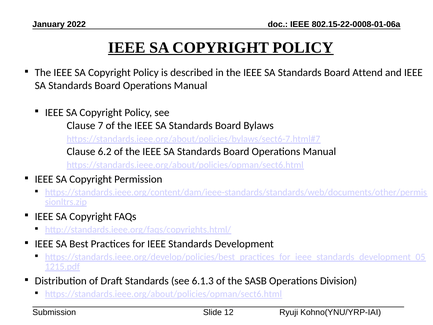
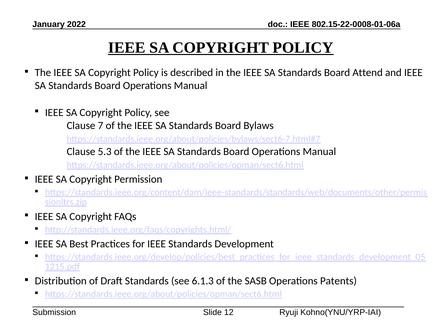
6.2: 6.2 -> 5.3 (105, 151)
Division: Division -> Patents (338, 281)
